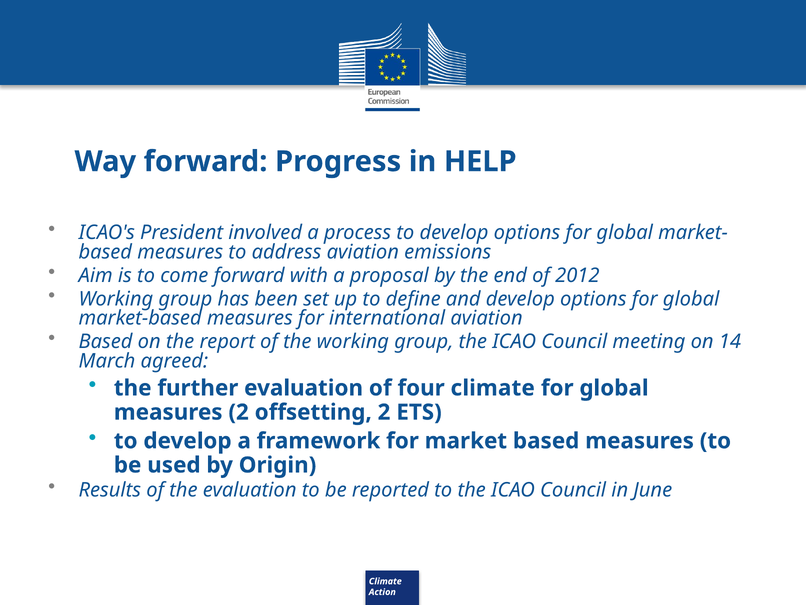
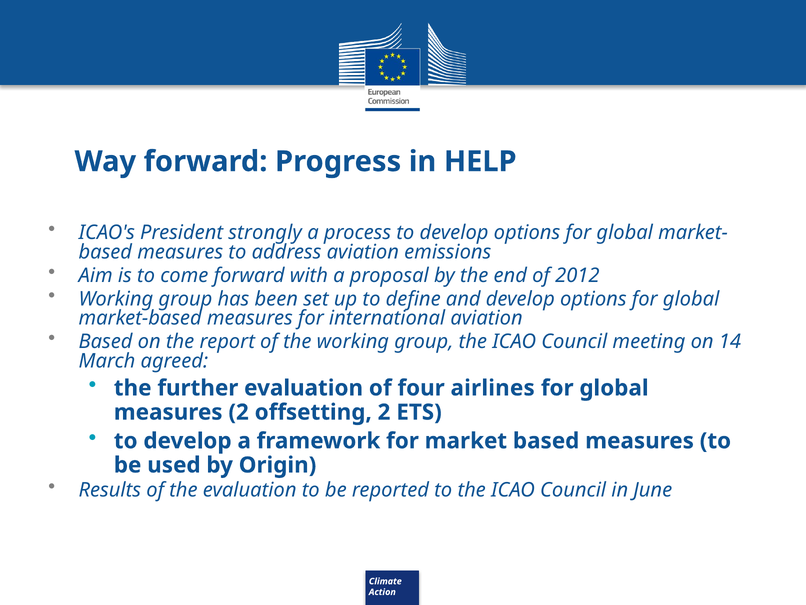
involved: involved -> strongly (265, 233)
four climate: climate -> airlines (493, 388)
